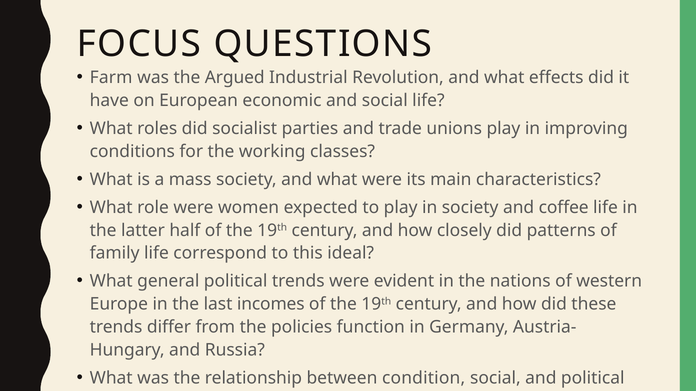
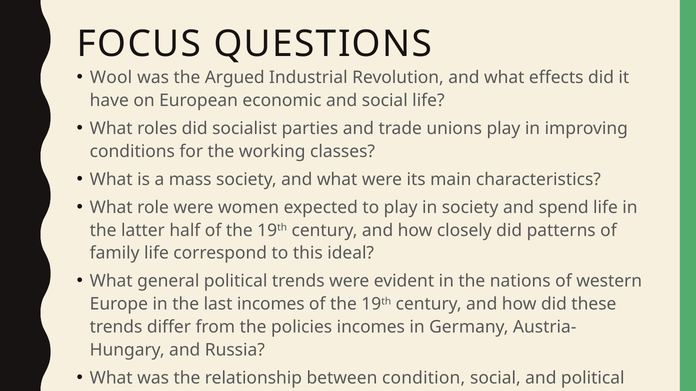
Farm: Farm -> Wool (111, 78)
coffee: coffee -> spend (564, 208)
policies function: function -> incomes (371, 327)
